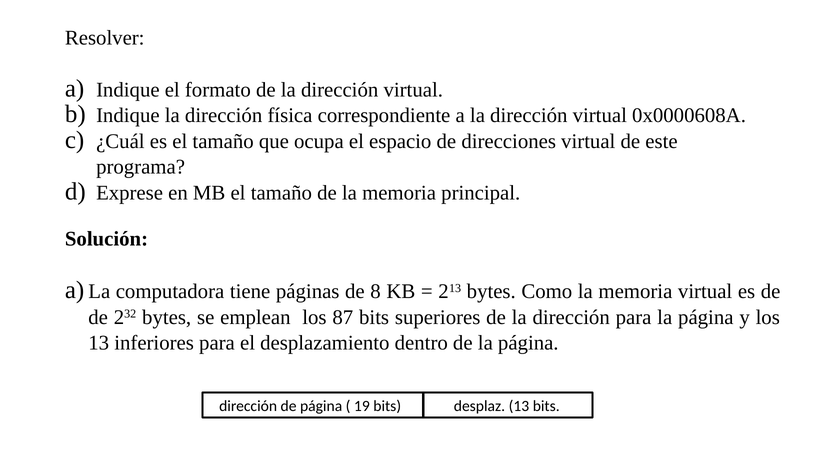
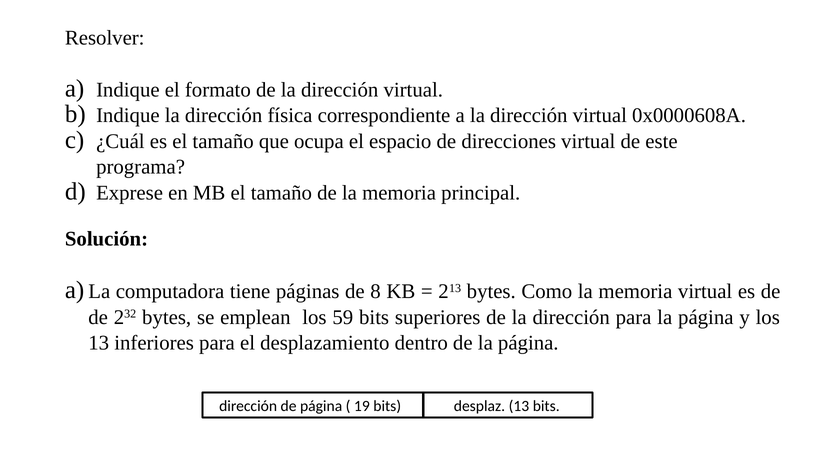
87: 87 -> 59 (343, 317)
